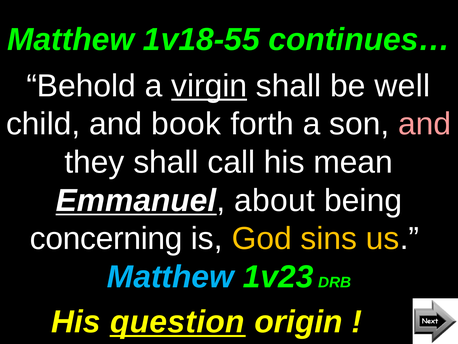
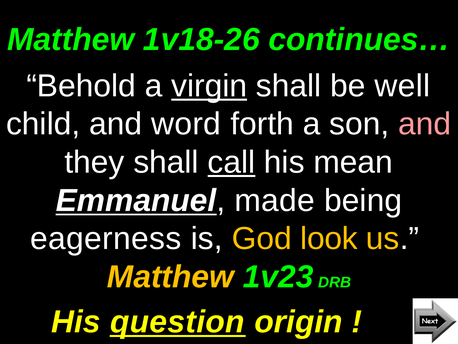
1v18-55: 1v18-55 -> 1v18-26 (201, 40)
book: book -> word (186, 124)
call underline: none -> present (231, 162)
about: about -> made (275, 200)
concerning: concerning -> eagerness (106, 238)
sins: sins -> look (329, 238)
Matthew colour: light blue -> yellow (170, 277)
